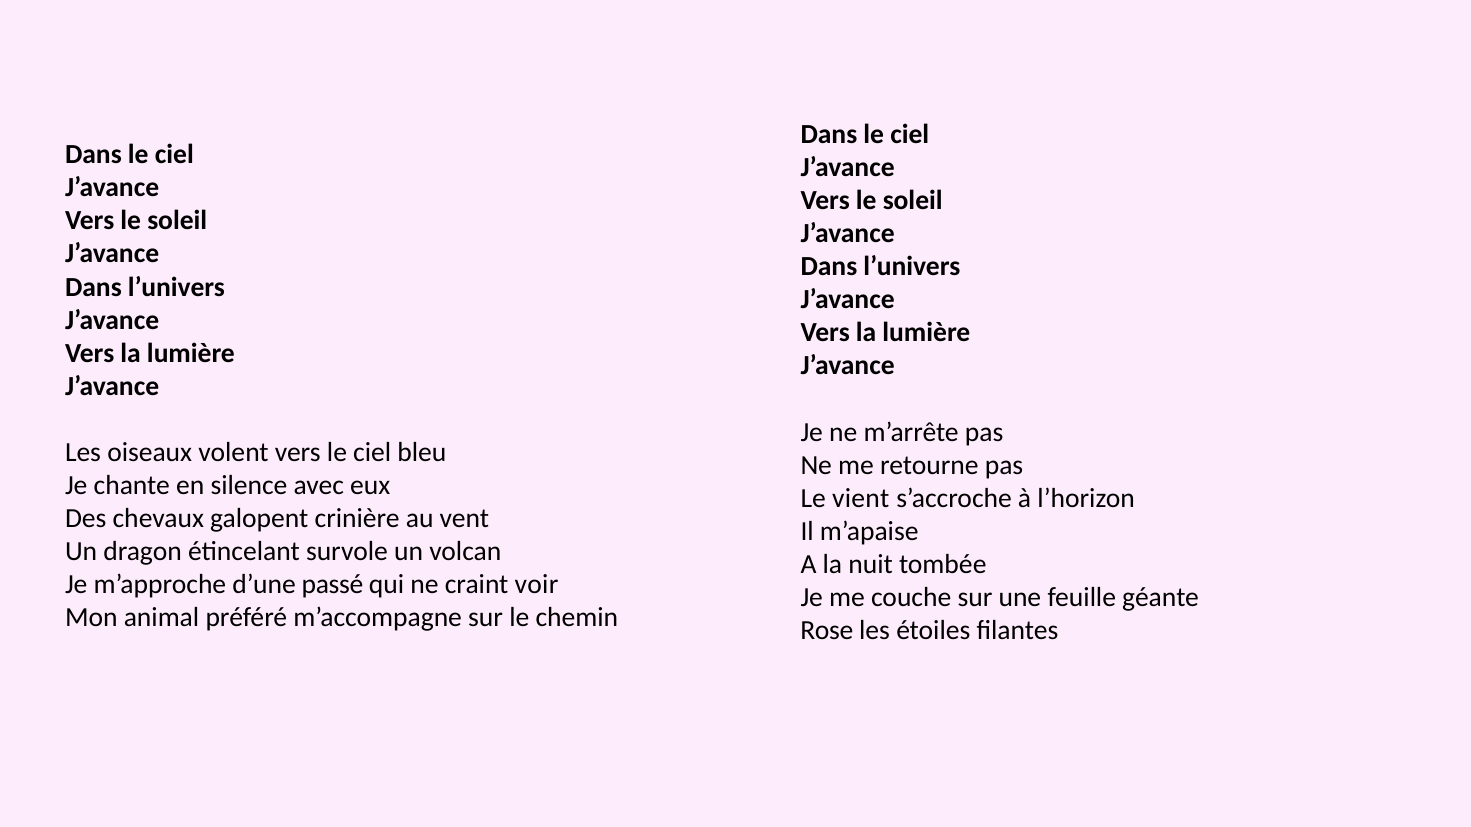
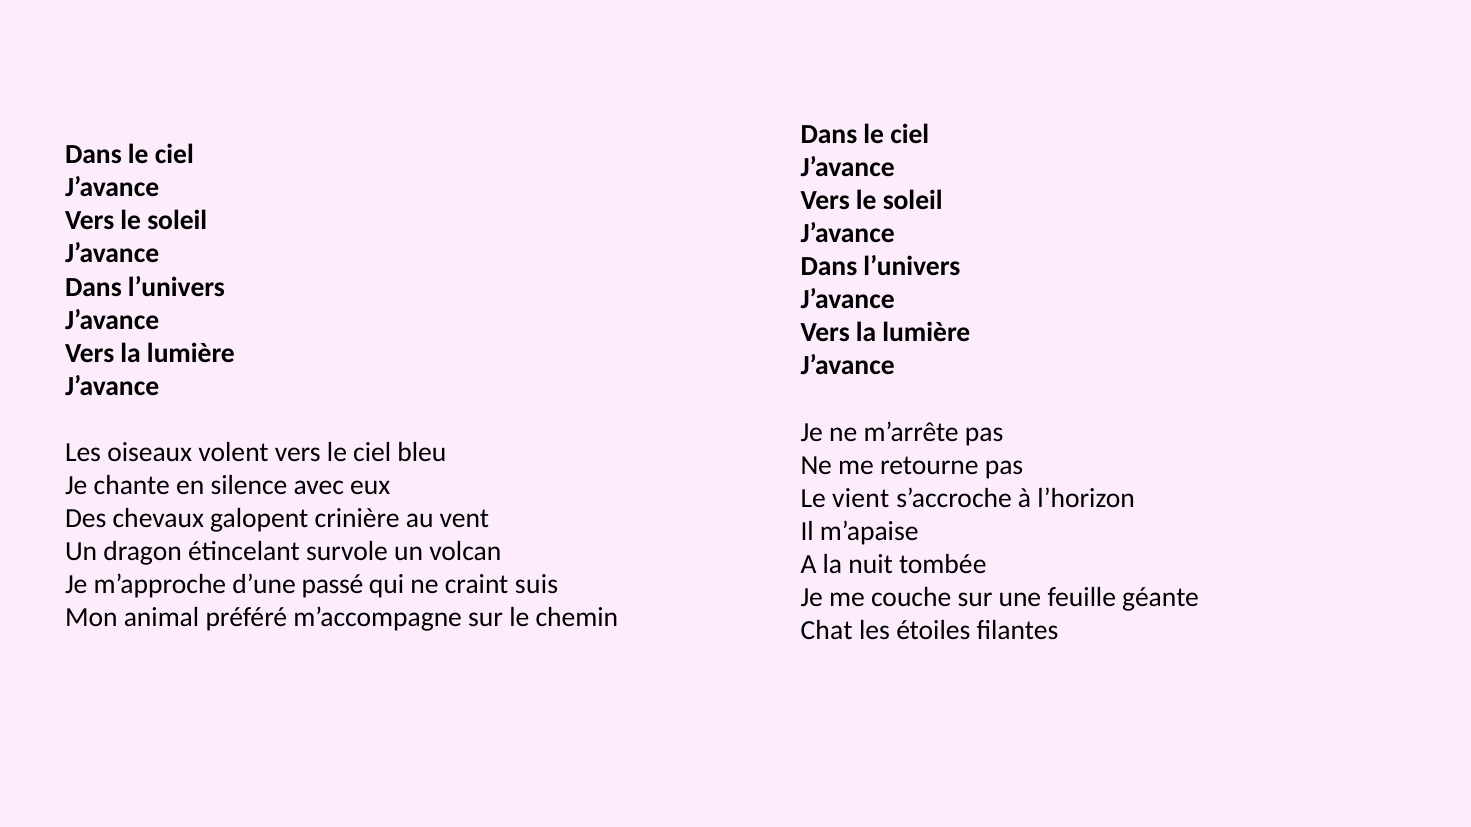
voir: voir -> suis (537, 585)
Rose: Rose -> Chat (827, 631)
